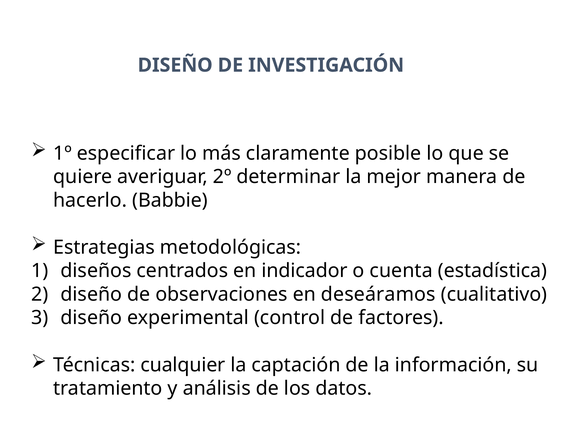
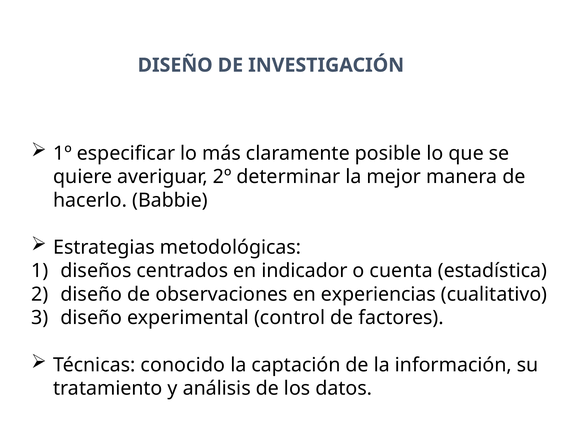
deseáramos: deseáramos -> experiencias (378, 294)
cualquier: cualquier -> conocido (183, 365)
